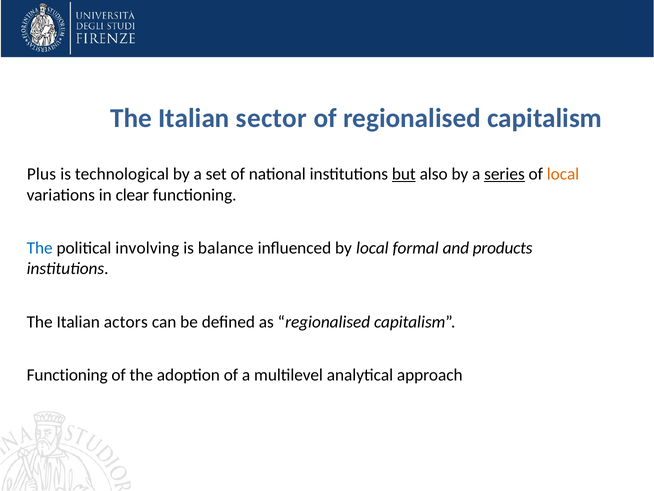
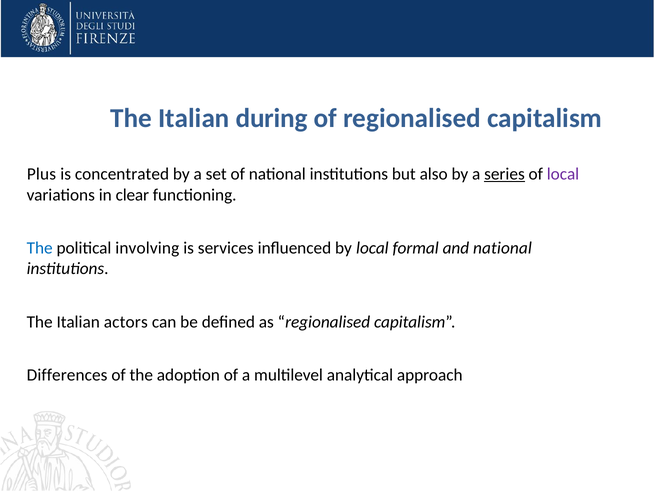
sector: sector -> during (272, 118)
technological: technological -> concentrated (122, 174)
but underline: present -> none (404, 174)
local colour: orange -> purple (563, 174)
balance: balance -> services (226, 248)
and products: products -> national (502, 248)
Functioning: Functioning -> Differences (67, 375)
